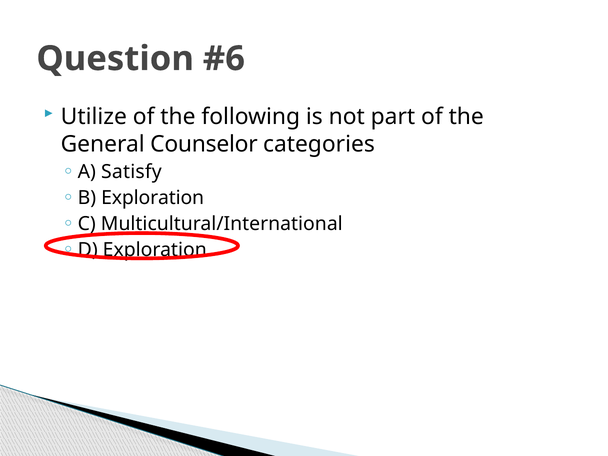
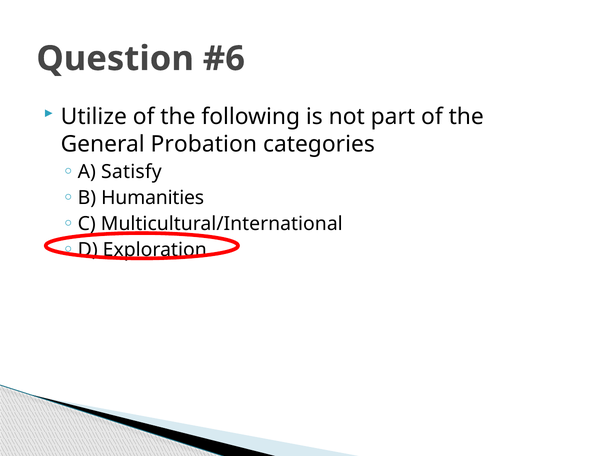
Counselor: Counselor -> Probation (204, 144)
B Exploration: Exploration -> Humanities (153, 198)
